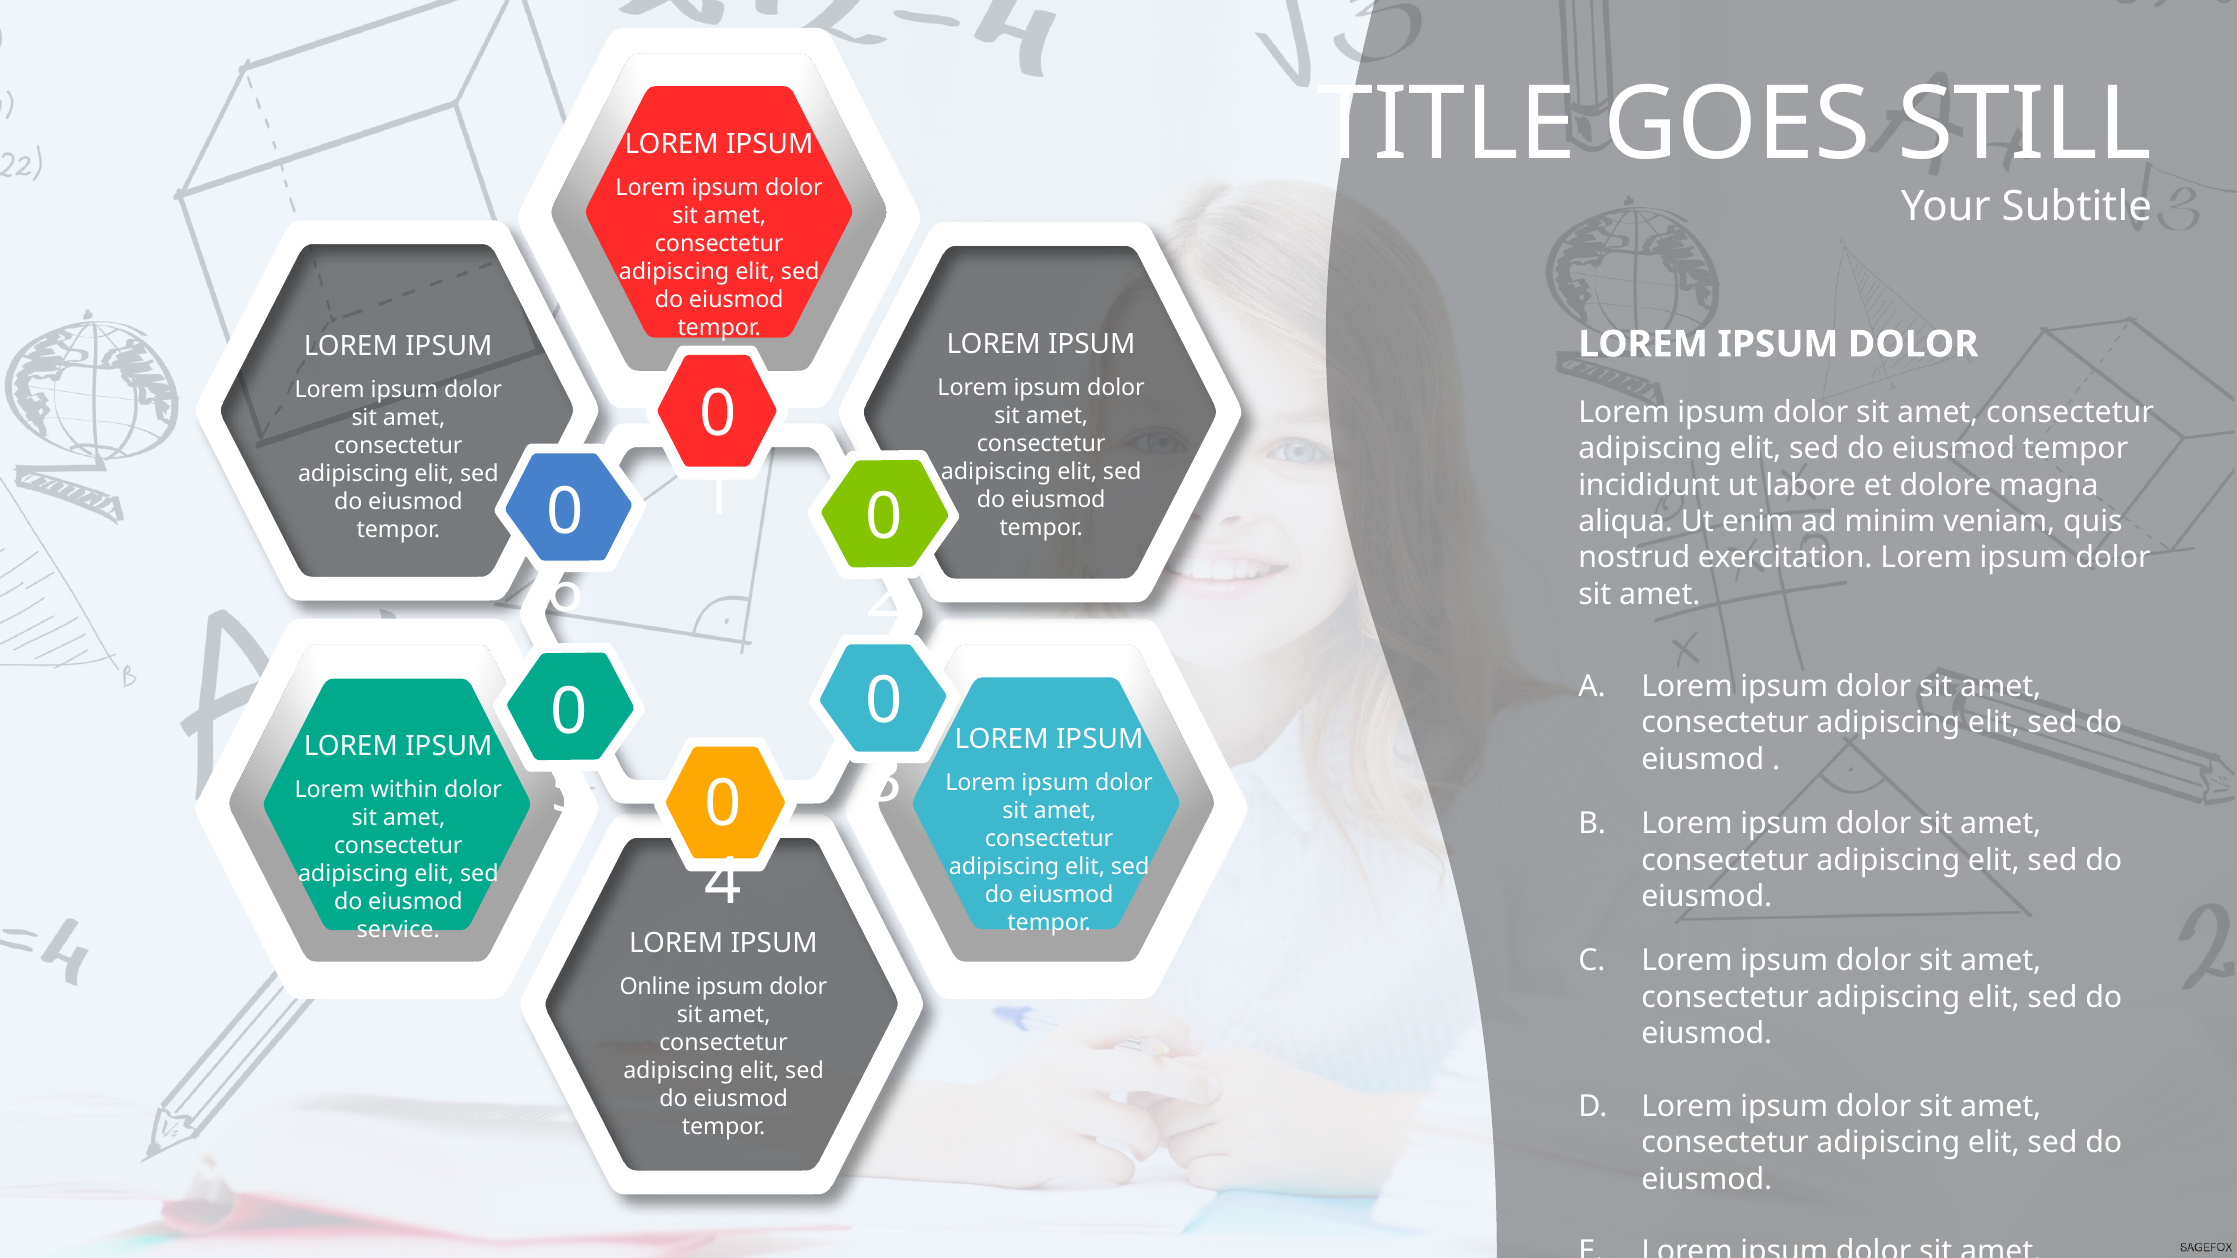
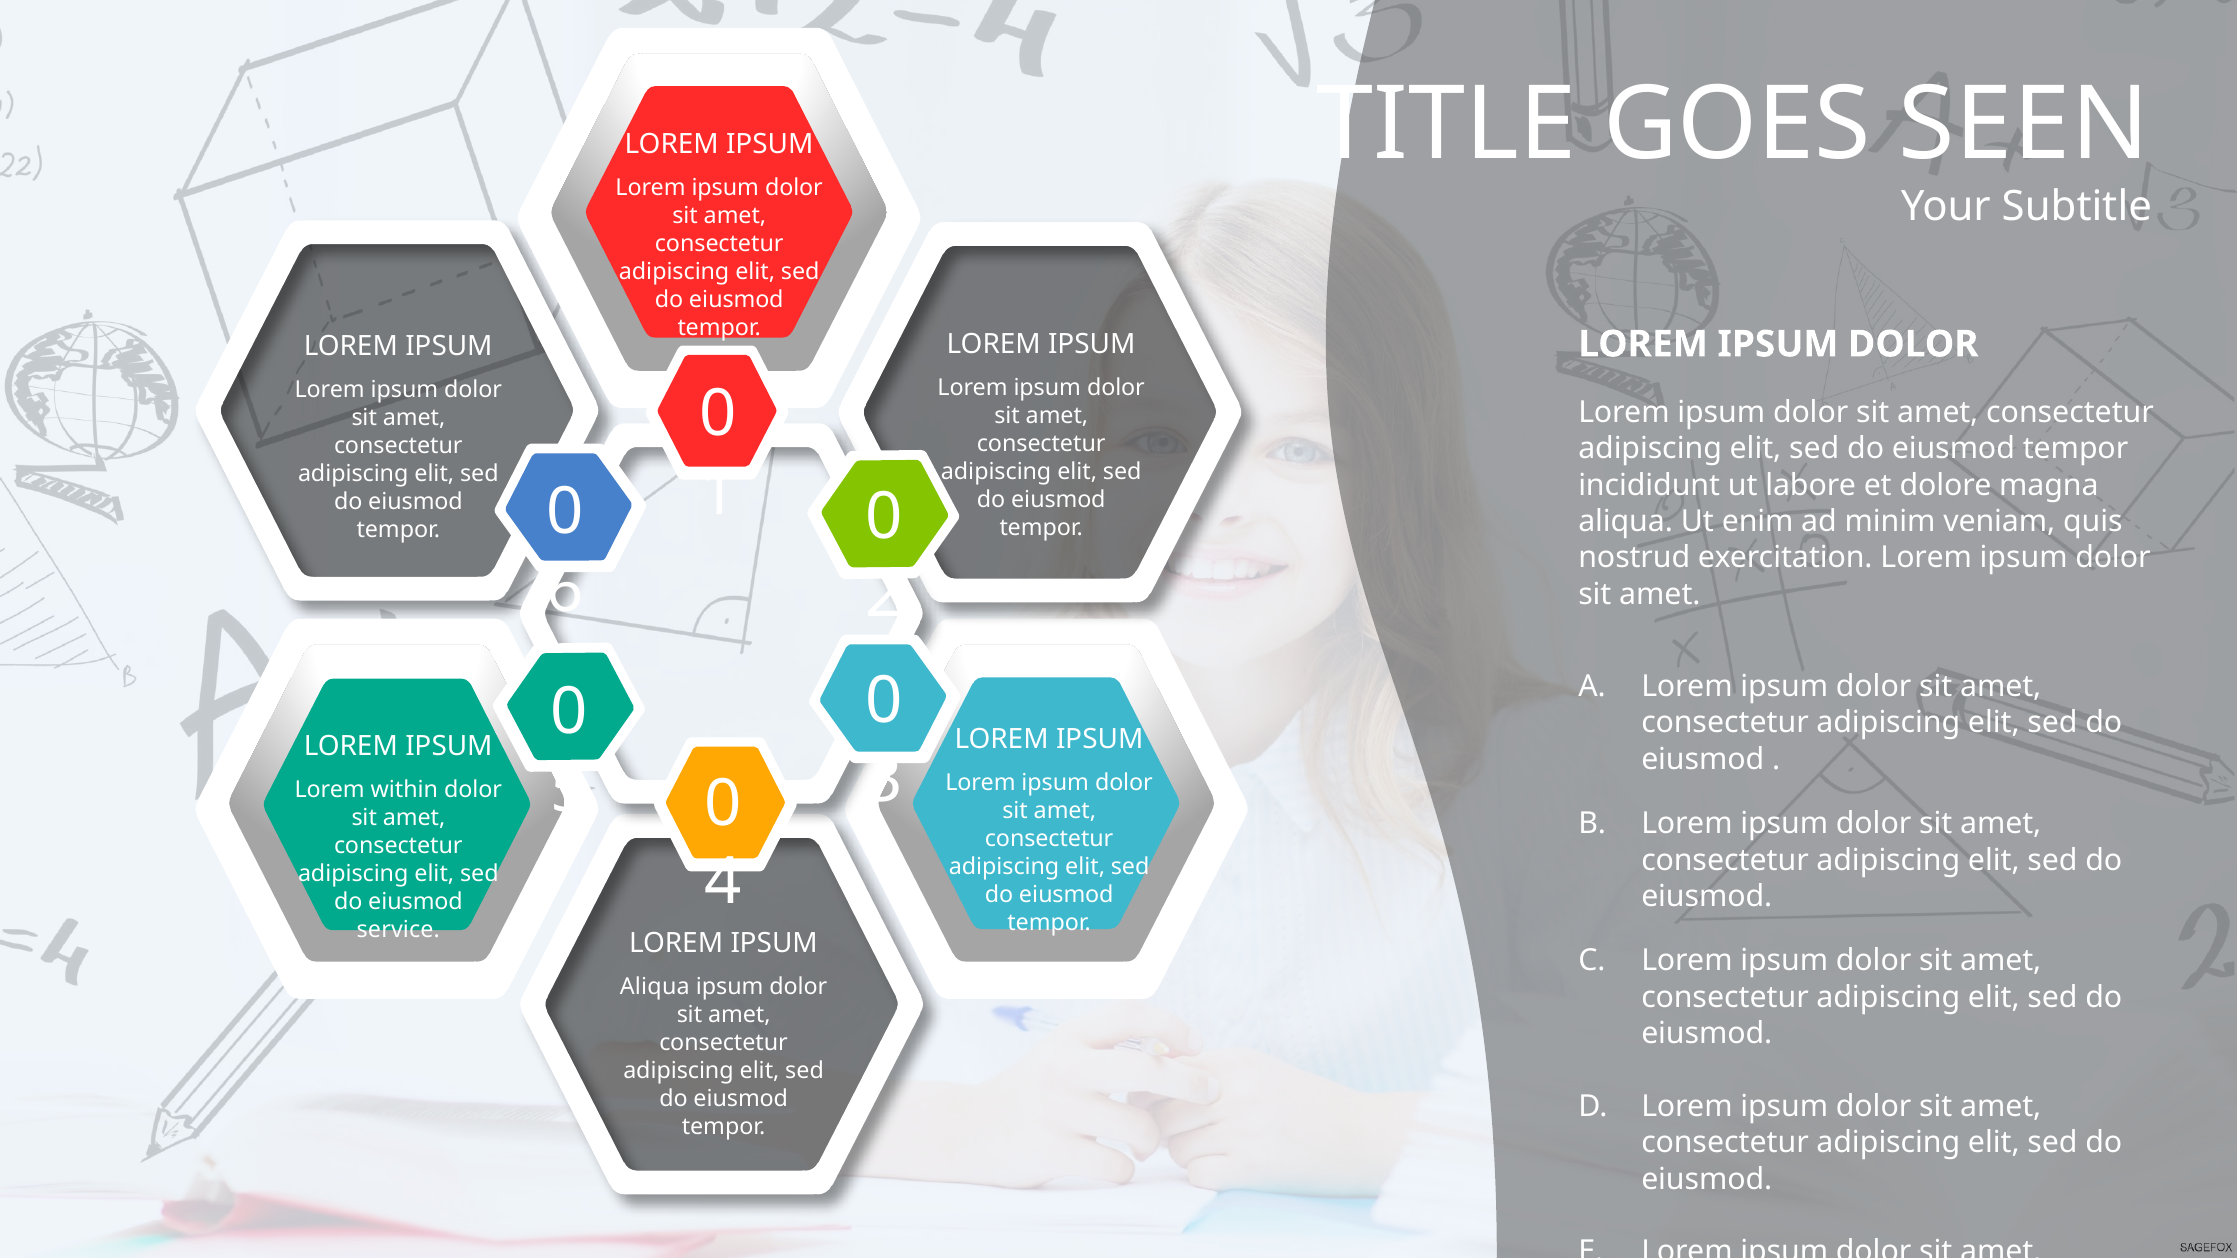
STILL: STILL -> SEEN (2024, 124)
Online: Online -> Aliqua (655, 987)
